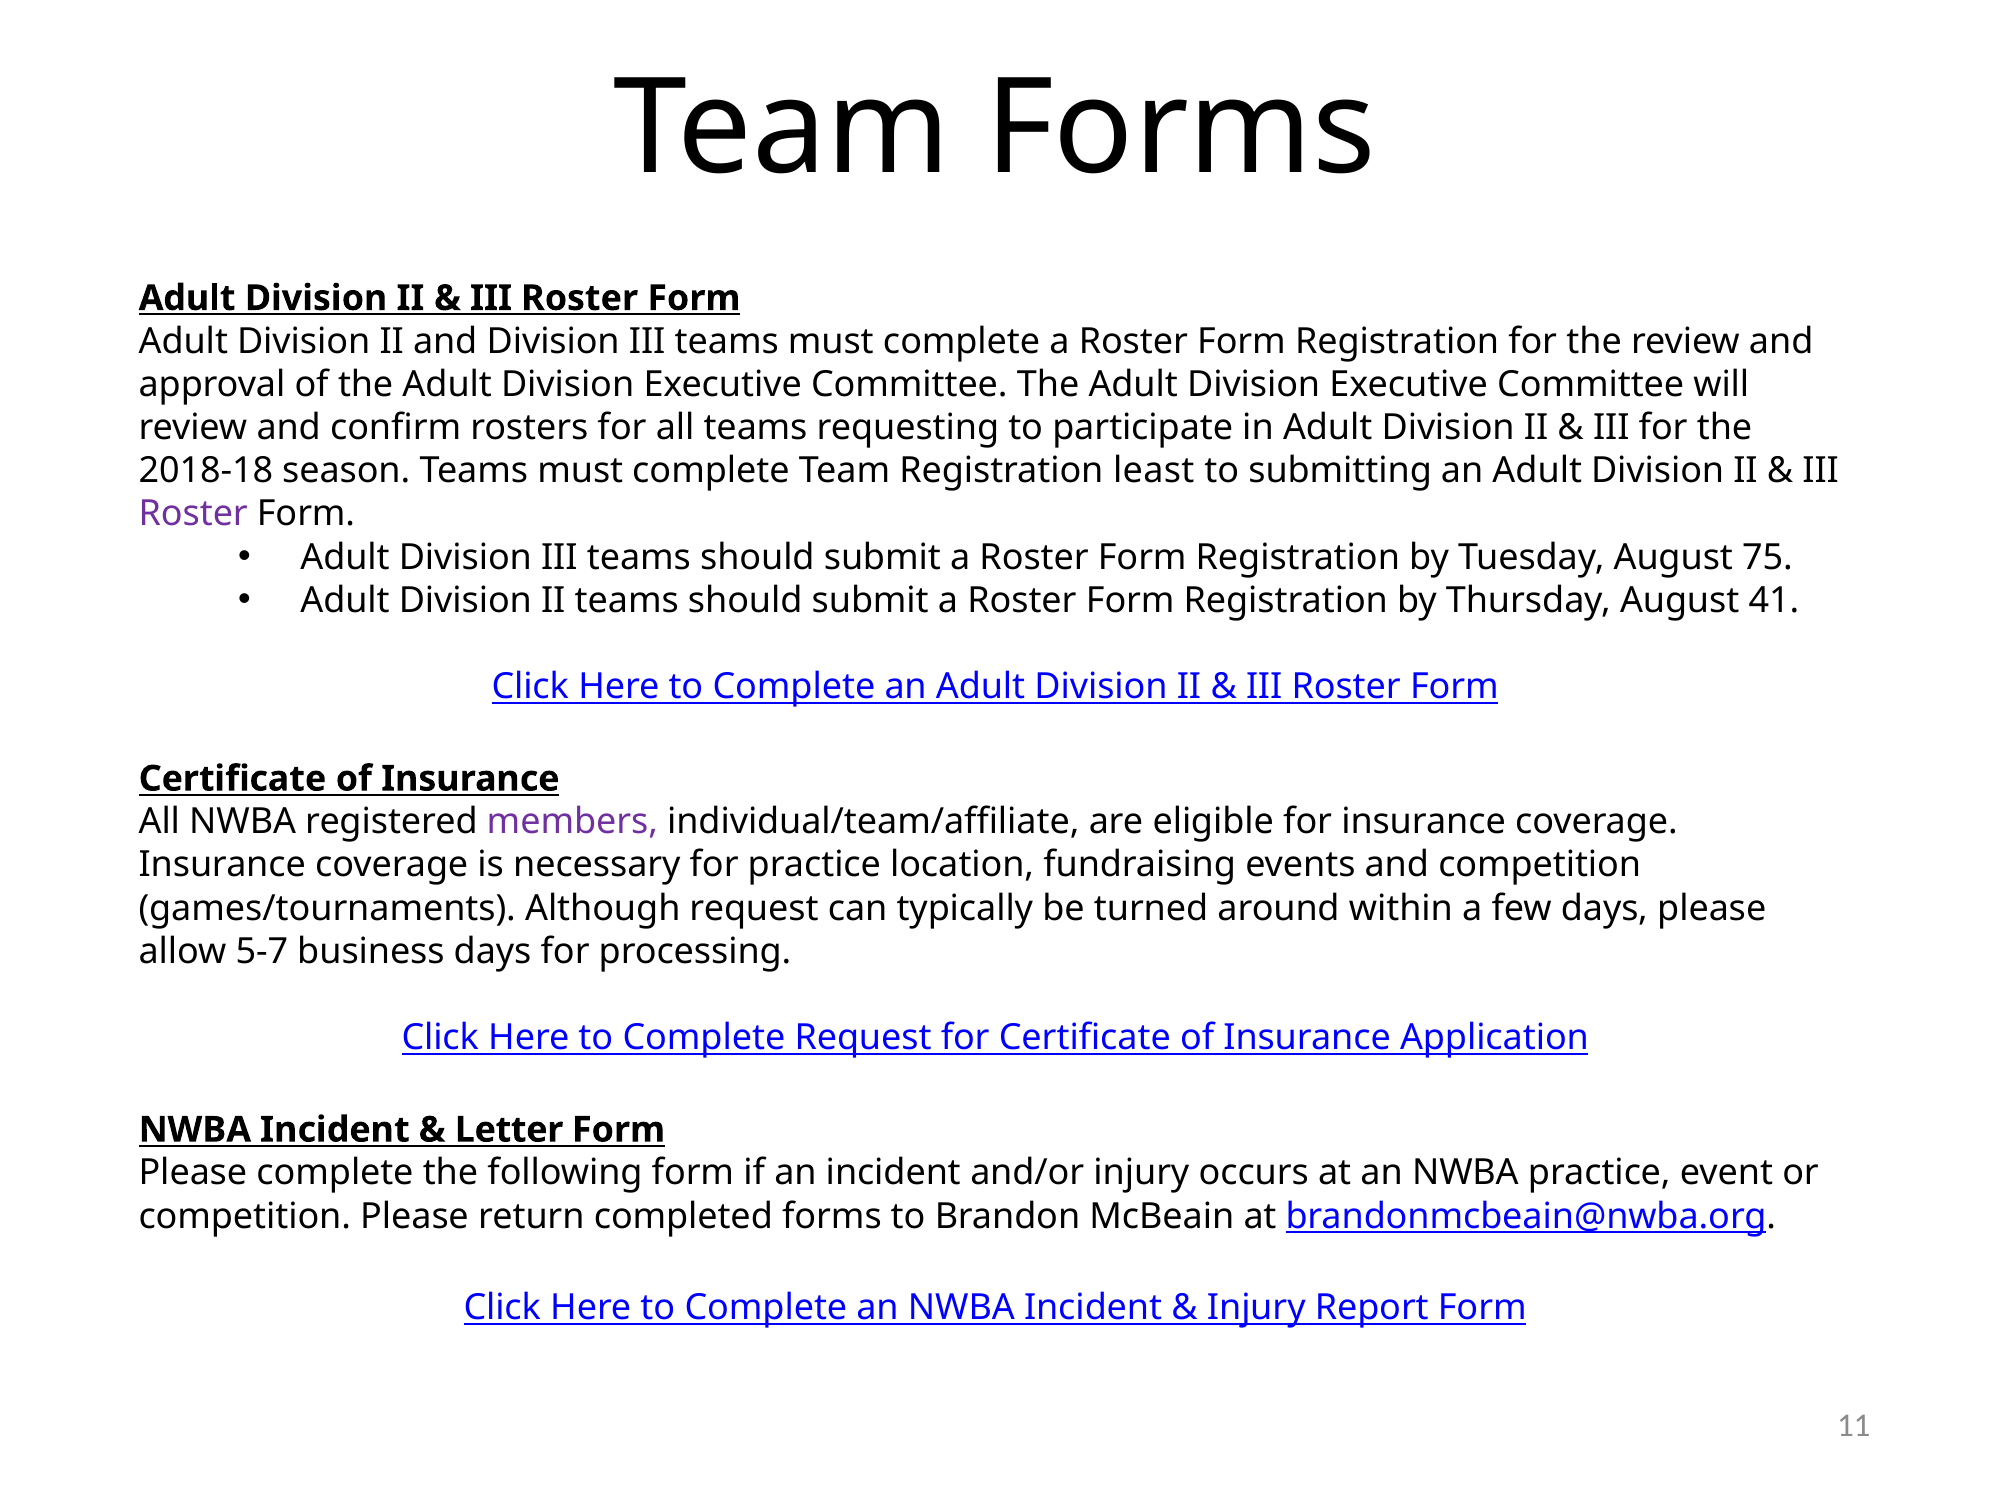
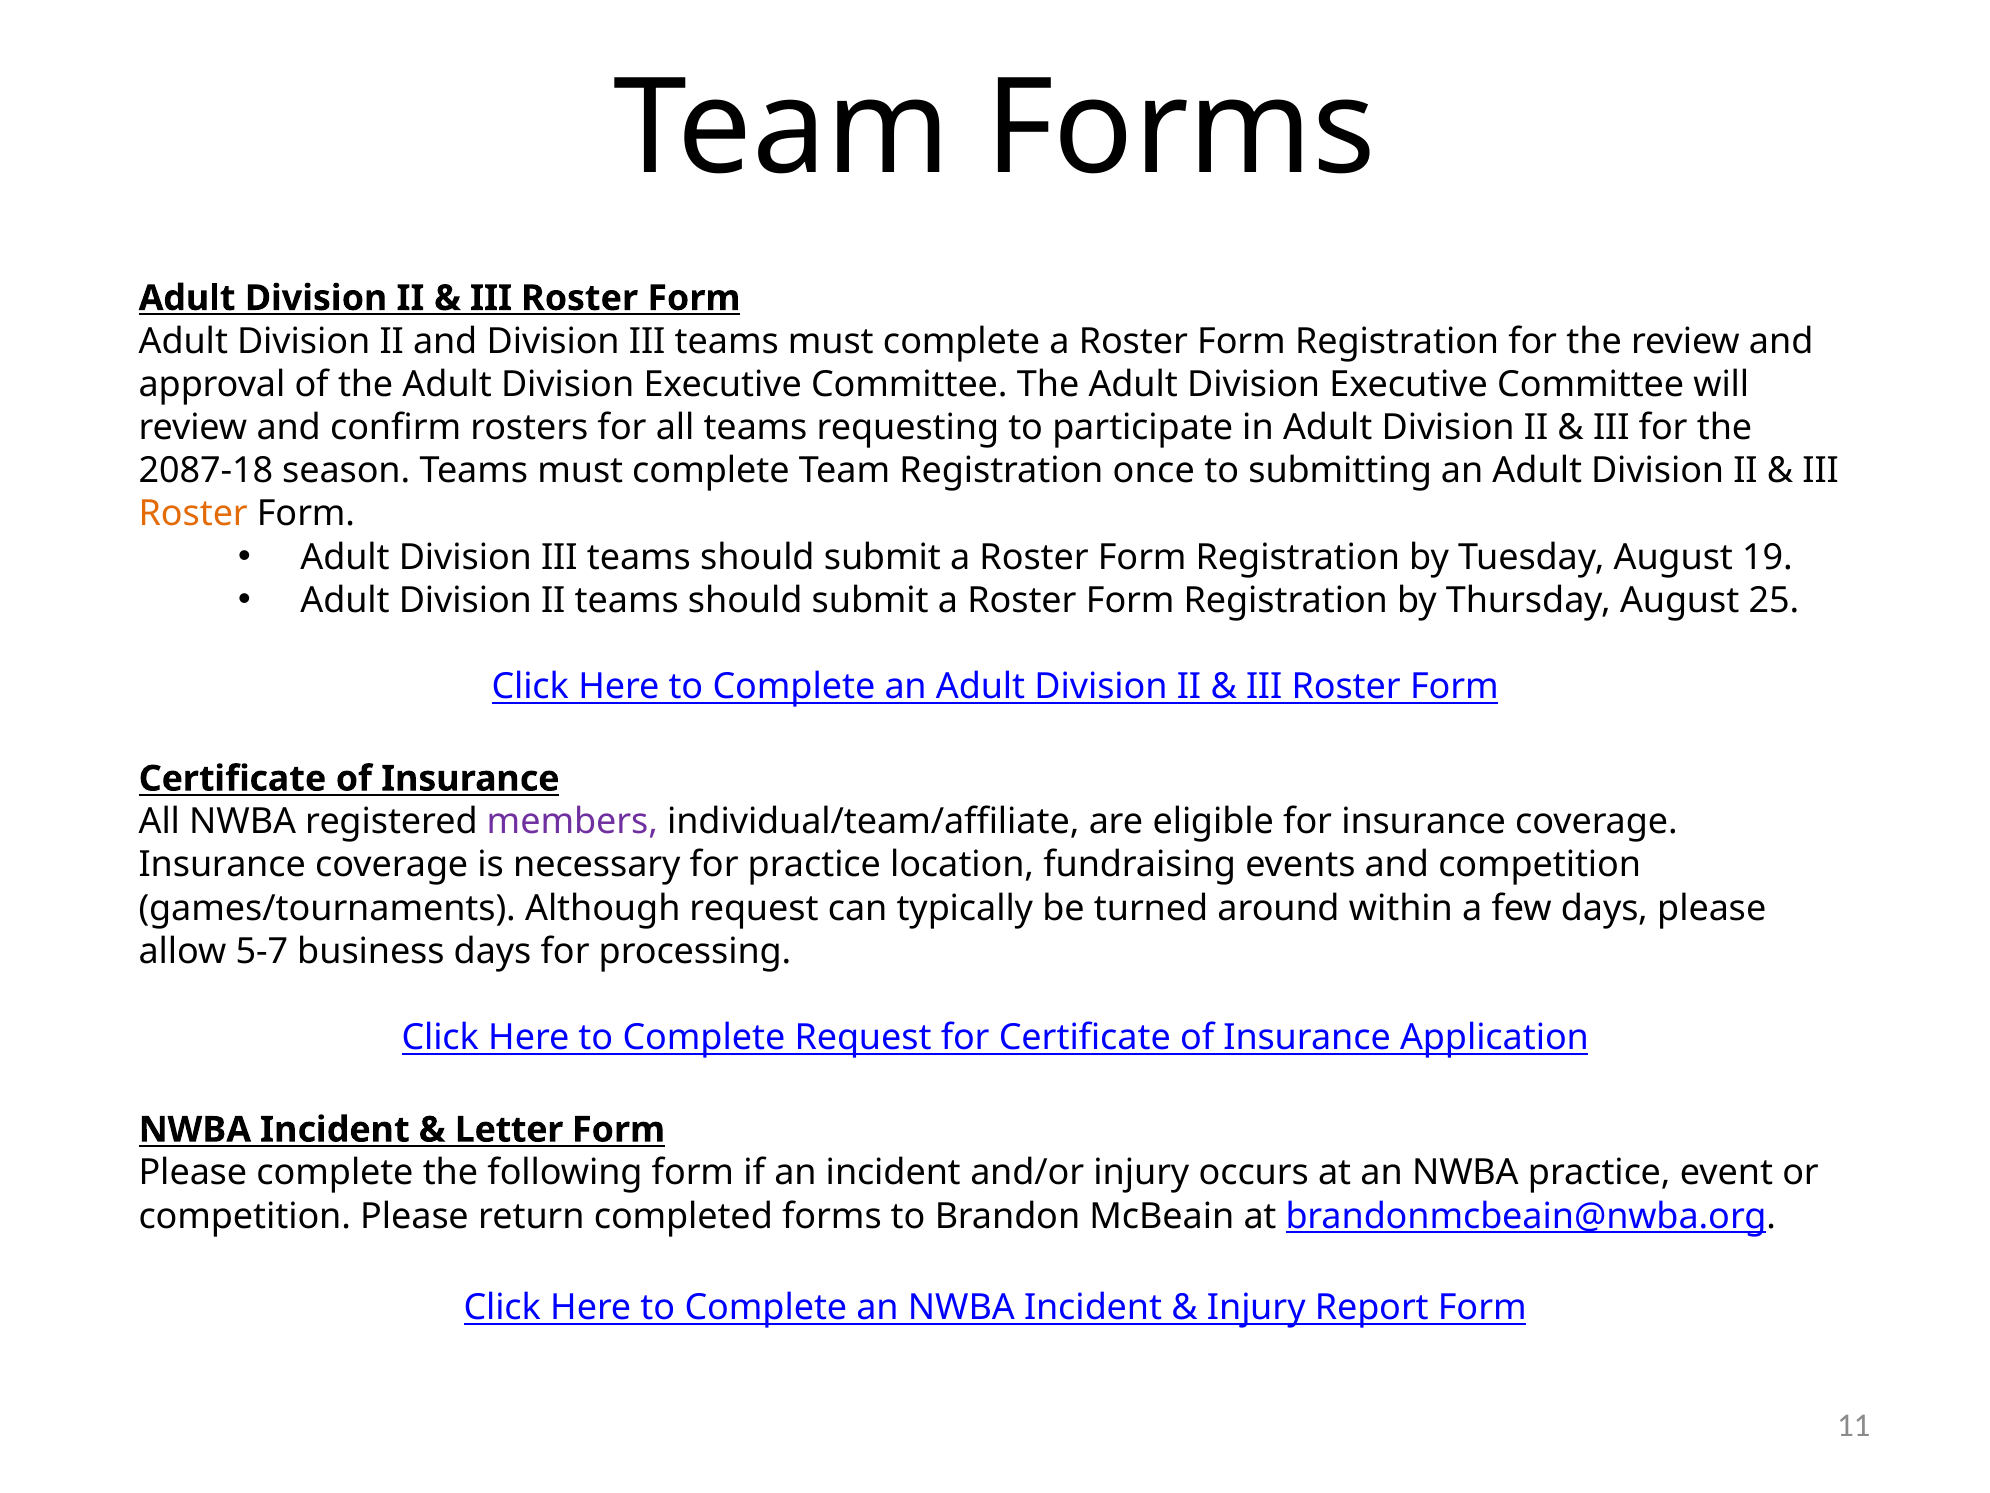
2018-18: 2018-18 -> 2087-18 (206, 471)
least: least -> once (1154, 471)
Roster colour: purple -> orange (193, 514)
75: 75 -> 19 (1767, 557)
41: 41 -> 25 (1774, 600)
